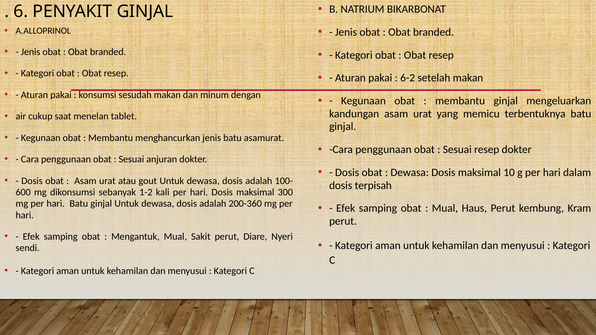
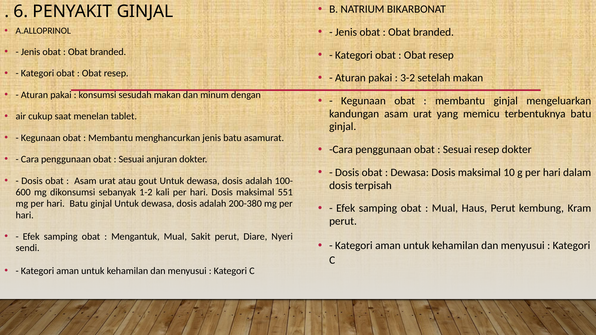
6-2: 6-2 -> 3-2 (408, 78)
300: 300 -> 551 (285, 192)
200-360: 200-360 -> 200-380 (245, 204)
